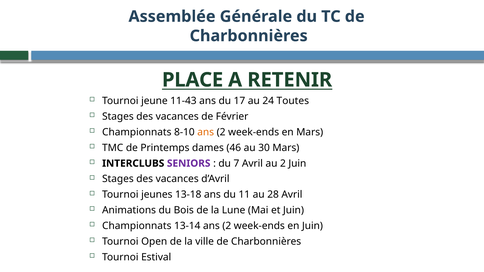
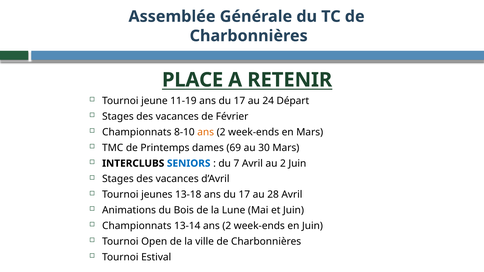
11-43: 11-43 -> 11-19 (183, 101)
Toutes: Toutes -> Départ (293, 101)
46: 46 -> 69 (234, 148)
SENIORS colour: purple -> blue (189, 164)
13-18 ans du 11: 11 -> 17 (244, 195)
